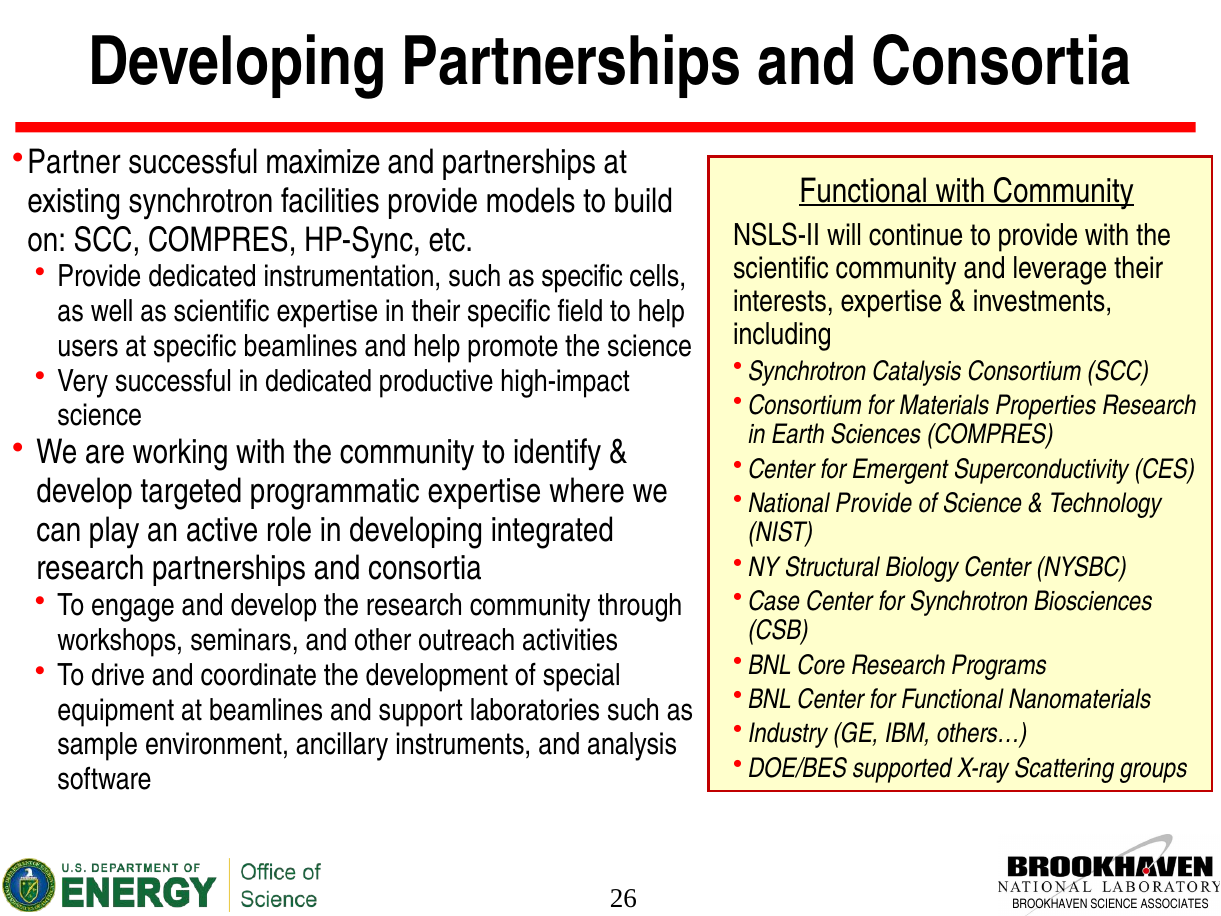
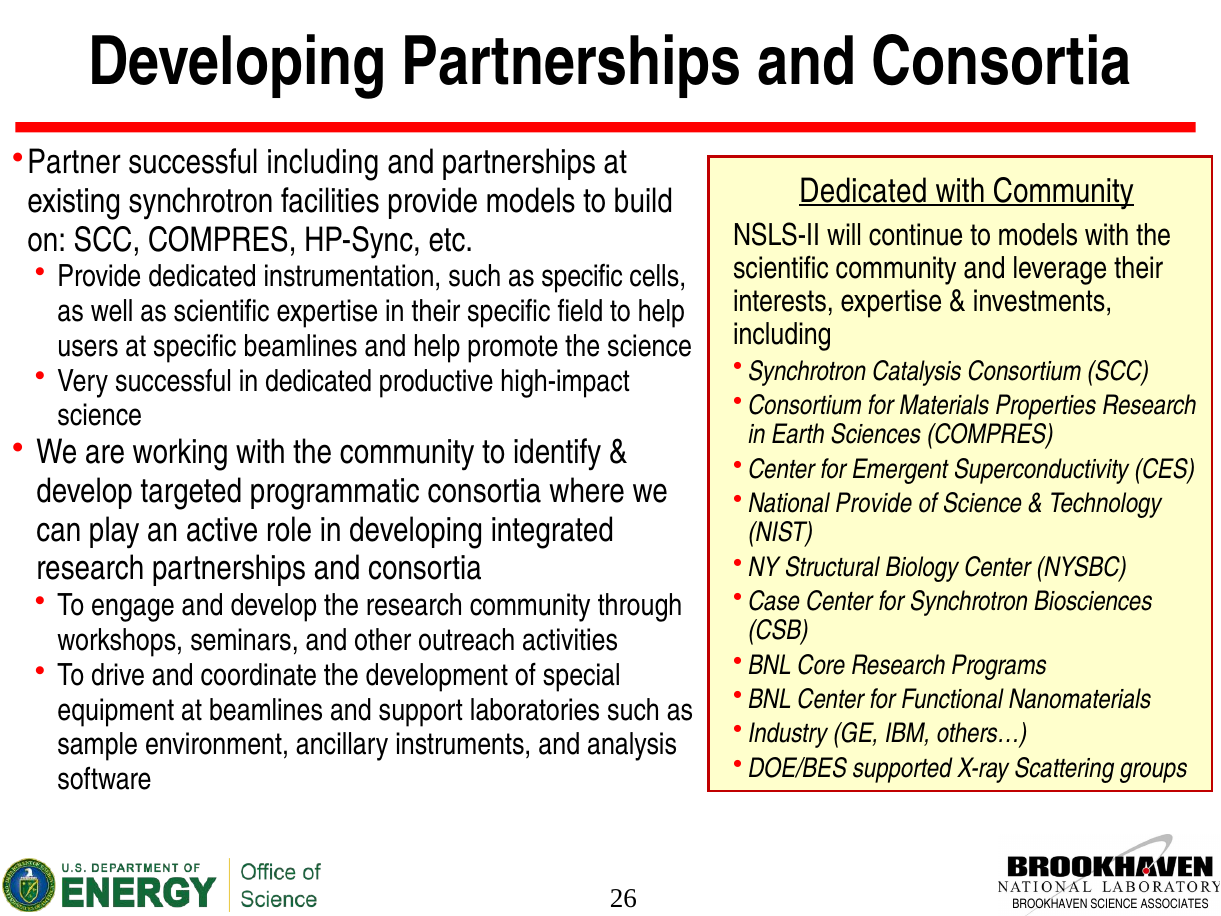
successful maximize: maximize -> including (323, 162)
Functional: Functional -> Dedicated (863, 191)
to provide: provide -> models (1038, 236)
programmatic expertise: expertise -> consortia (484, 491)
